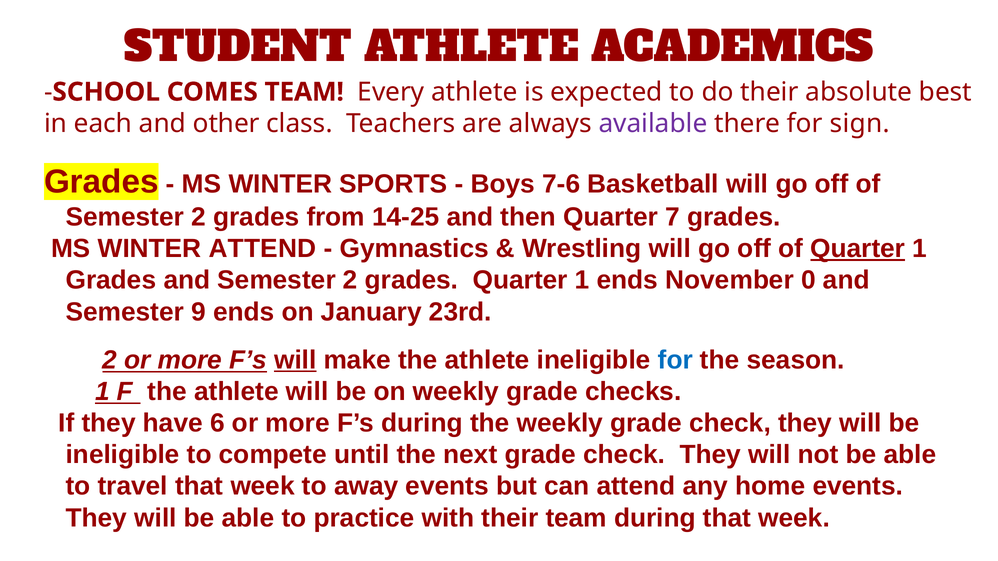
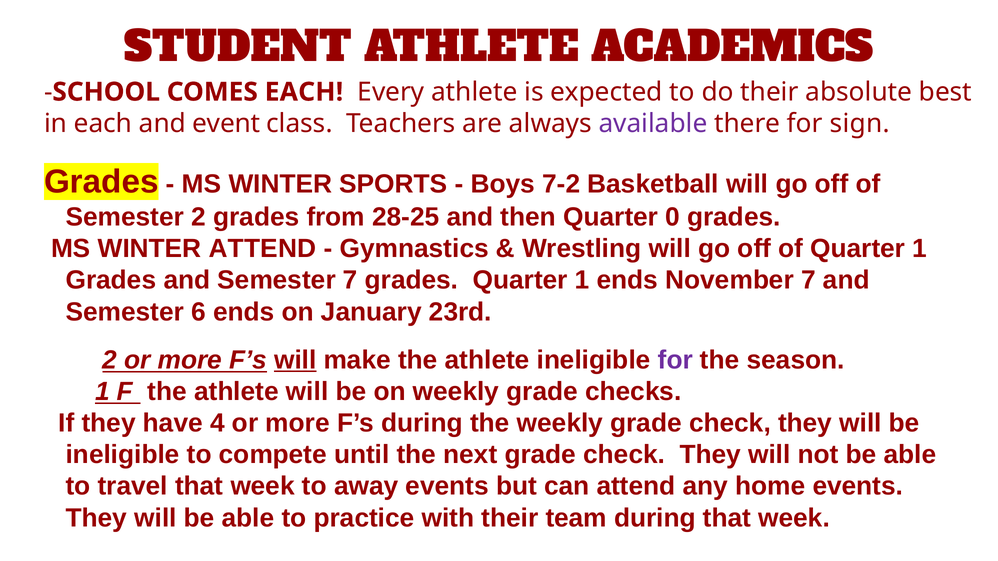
COMES TEAM: TEAM -> EACH (304, 92)
other: other -> event (226, 124)
7-6: 7-6 -> 7-2 (561, 184)
14-25: 14-25 -> 28-25 (406, 217)
7: 7 -> 0 (673, 217)
Quarter underline: present -> none (858, 249)
and Semester 2: 2 -> 7 (350, 280)
November 0: 0 -> 7 (808, 280)
9: 9 -> 6 (199, 312)
for colour: blue -> purple (675, 360)
6: 6 -> 4 (217, 423)
